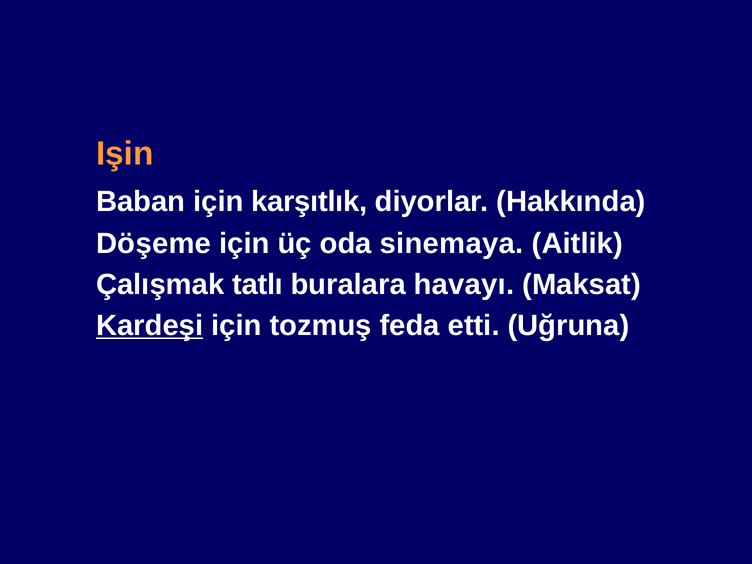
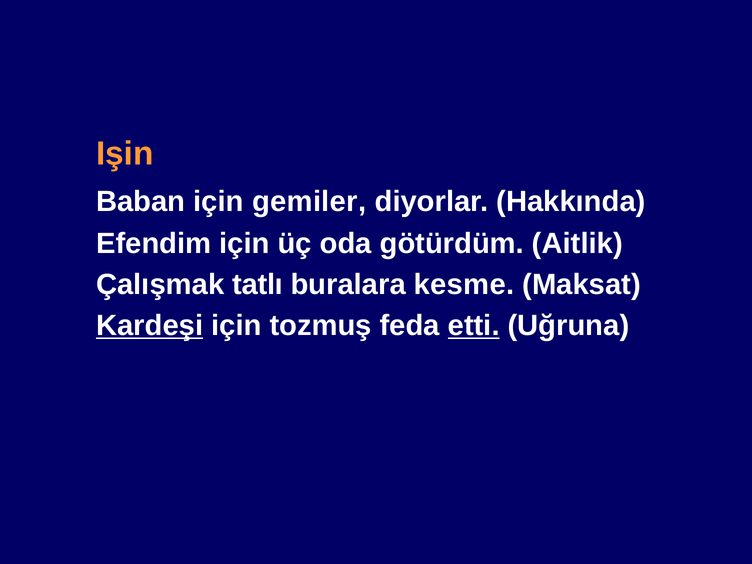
karşıtlık: karşıtlık -> gemiler (309, 202)
Döşeme: Döşeme -> Efendim (154, 244)
sinemaya: sinemaya -> götürdüm (452, 244)
havayı: havayı -> kesme (464, 285)
etti underline: none -> present (474, 326)
